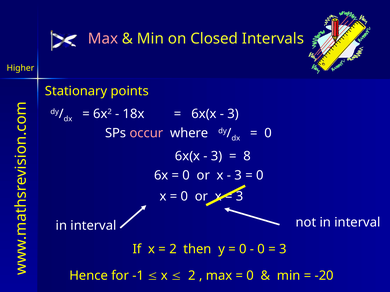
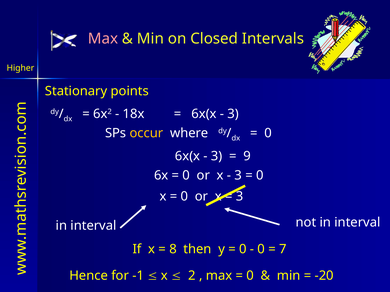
occur colour: pink -> yellow (146, 133)
8: 8 -> 9 (247, 156)
2: 2 -> 8 (173, 250)
3: 3 -> 7 (283, 250)
